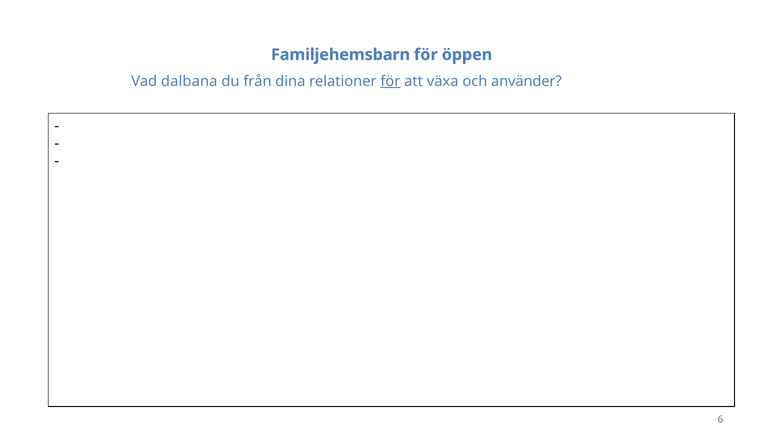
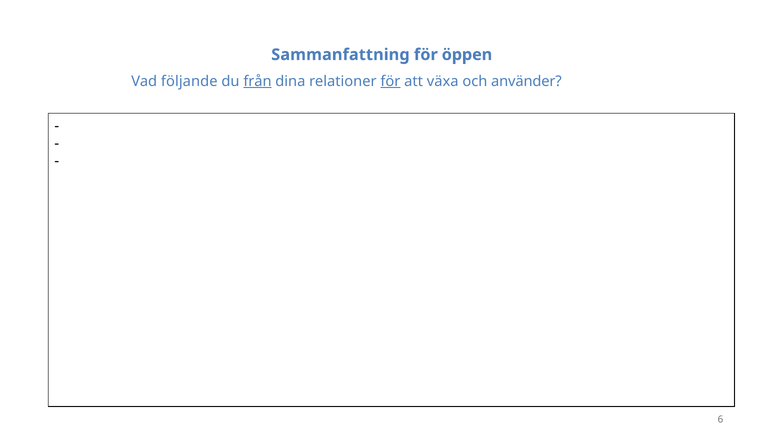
Familjehemsbarn: Familjehemsbarn -> Sammanfattning (340, 55)
dalbana: dalbana -> följande (189, 81)
från underline: none -> present (257, 81)
